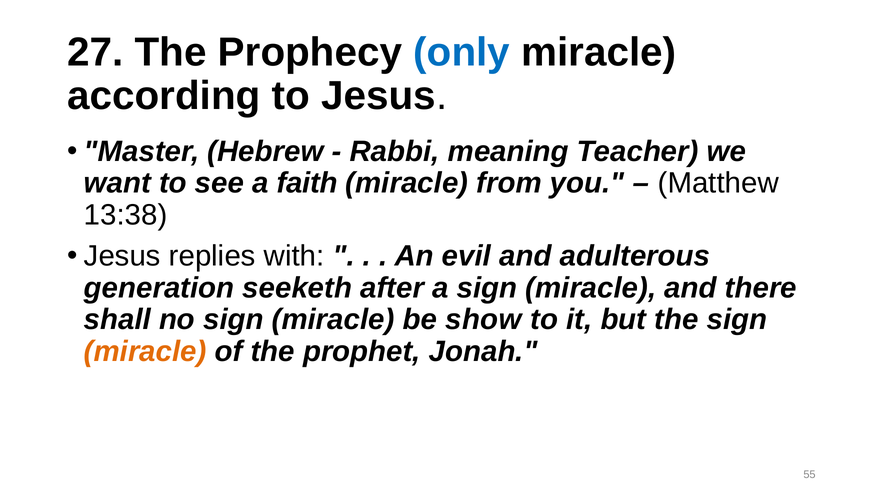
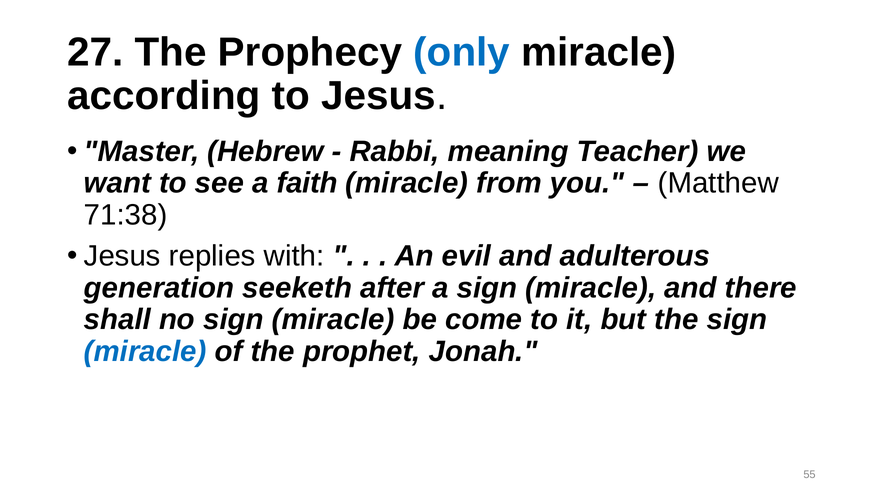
13:38: 13:38 -> 71:38 (126, 215)
show: show -> come (484, 320)
miracle colour: orange -> blue (145, 351)
